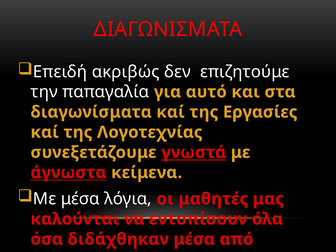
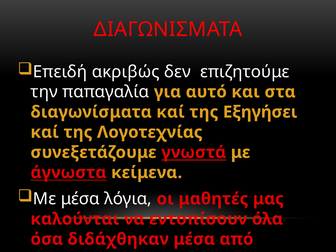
Εργασίες: Εργασίες -> Εξηγήσει (260, 112)
